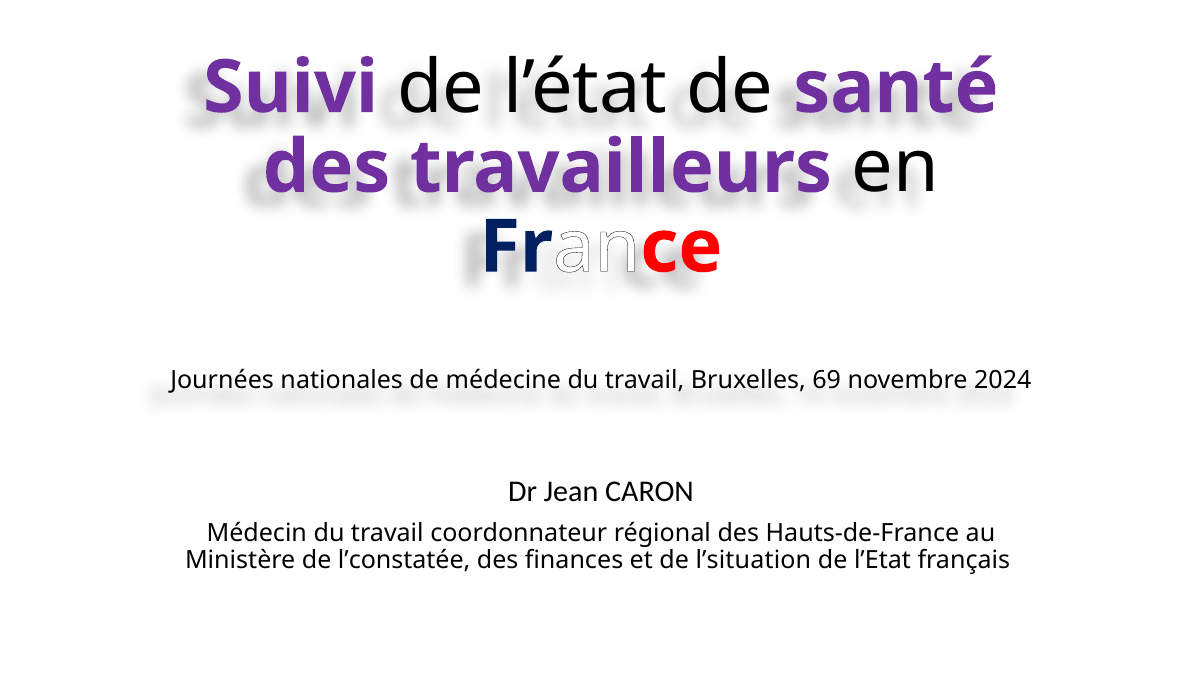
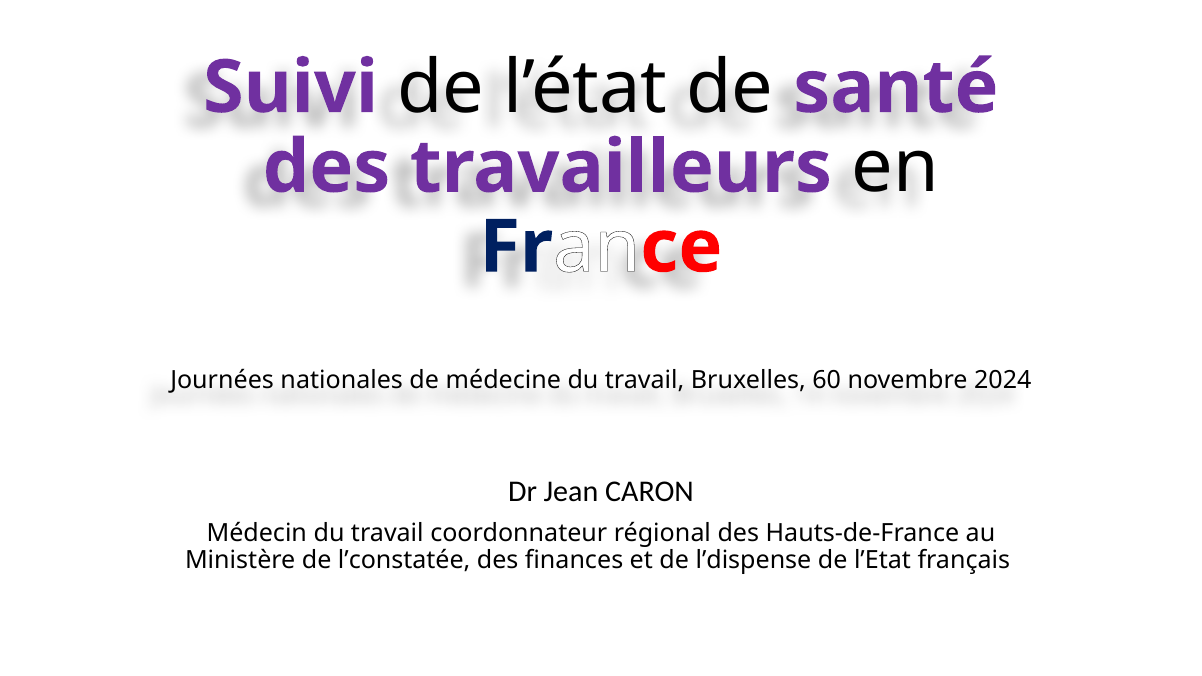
69: 69 -> 60 (827, 381)
l’situation: l’situation -> l’dispense (753, 561)
